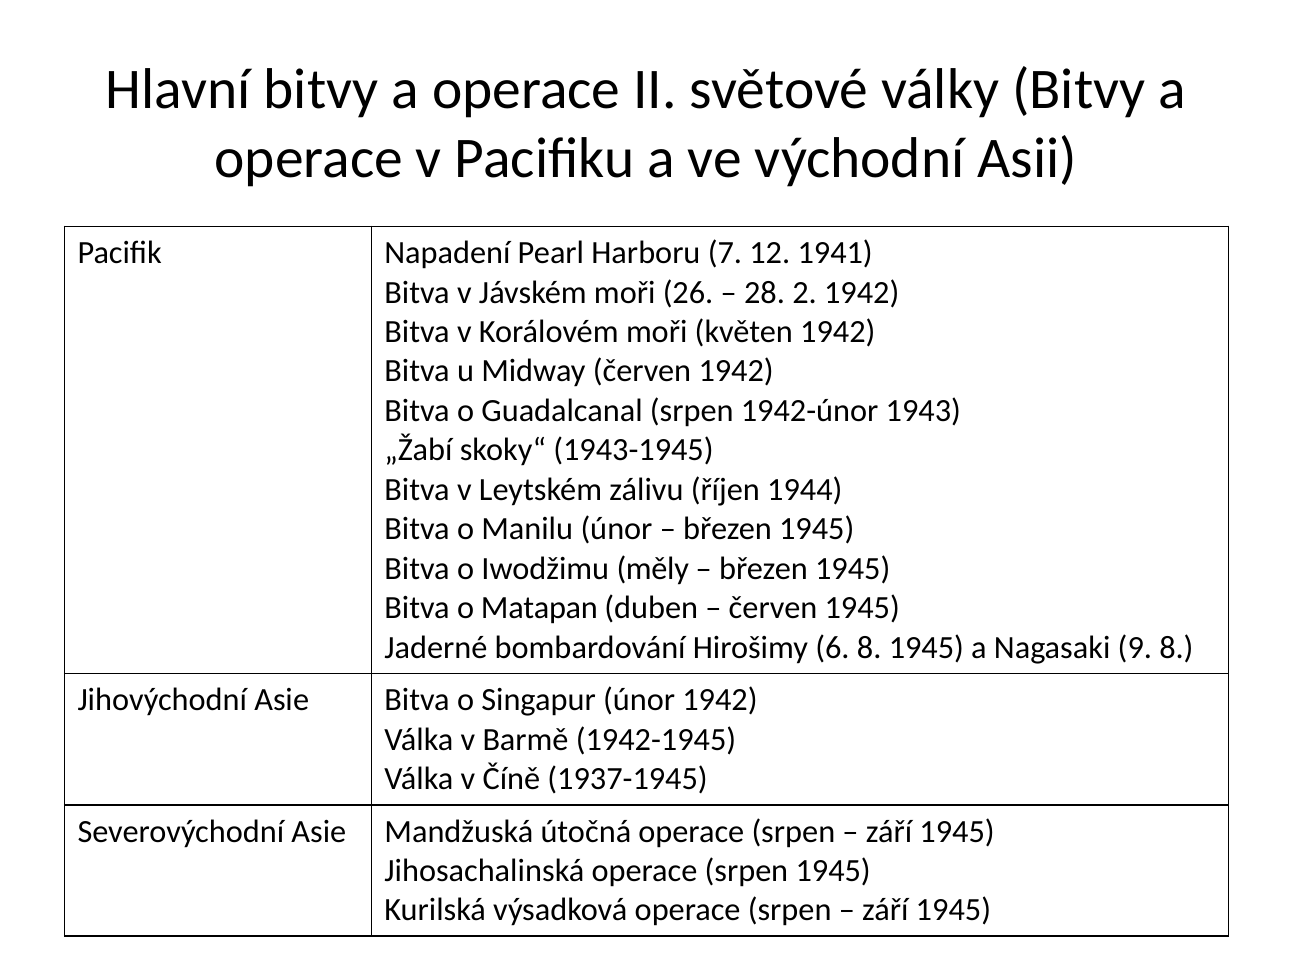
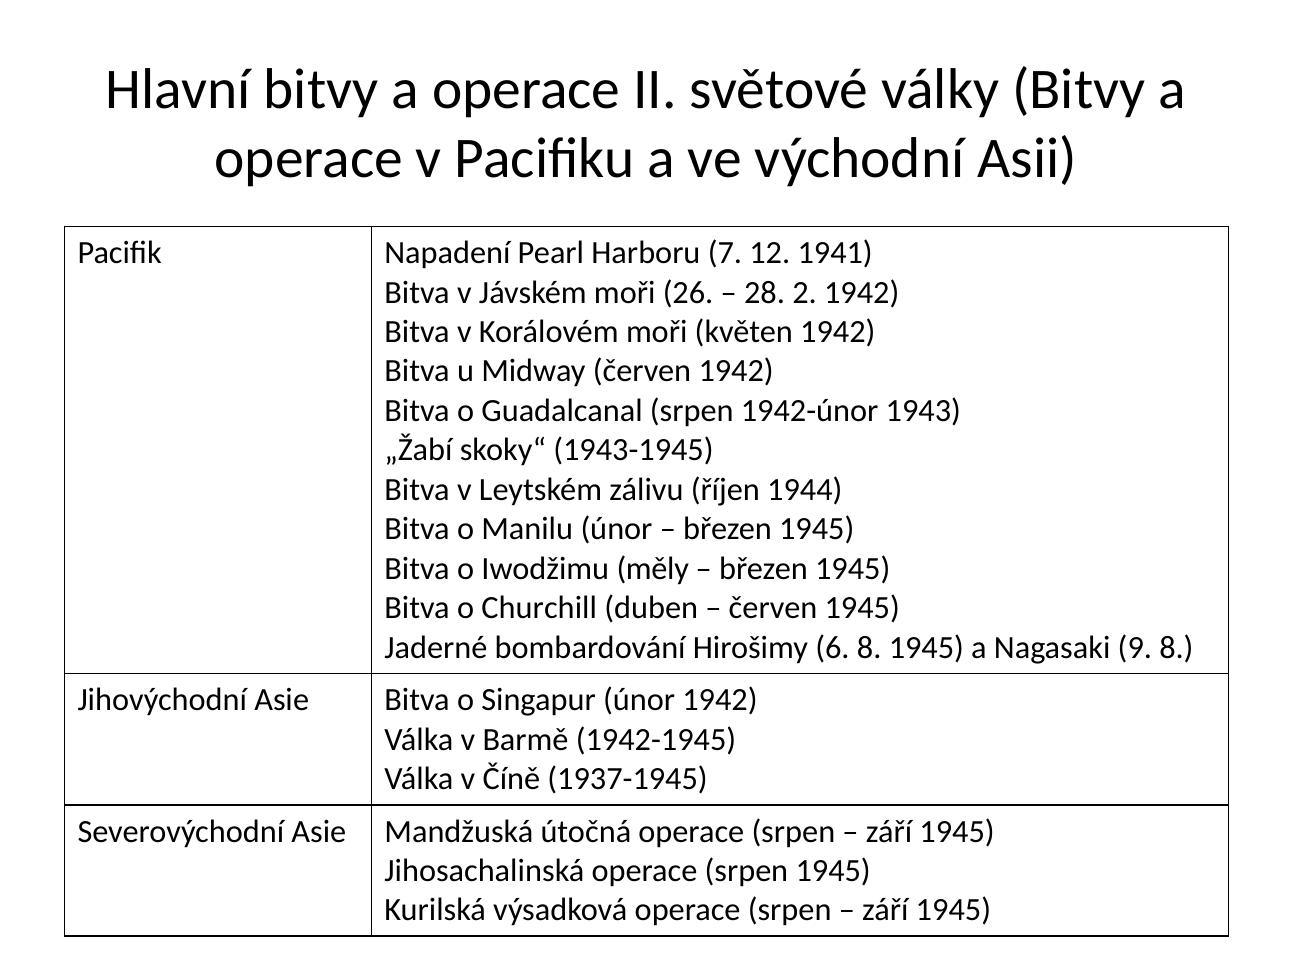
Matapan: Matapan -> Churchill (539, 608)
